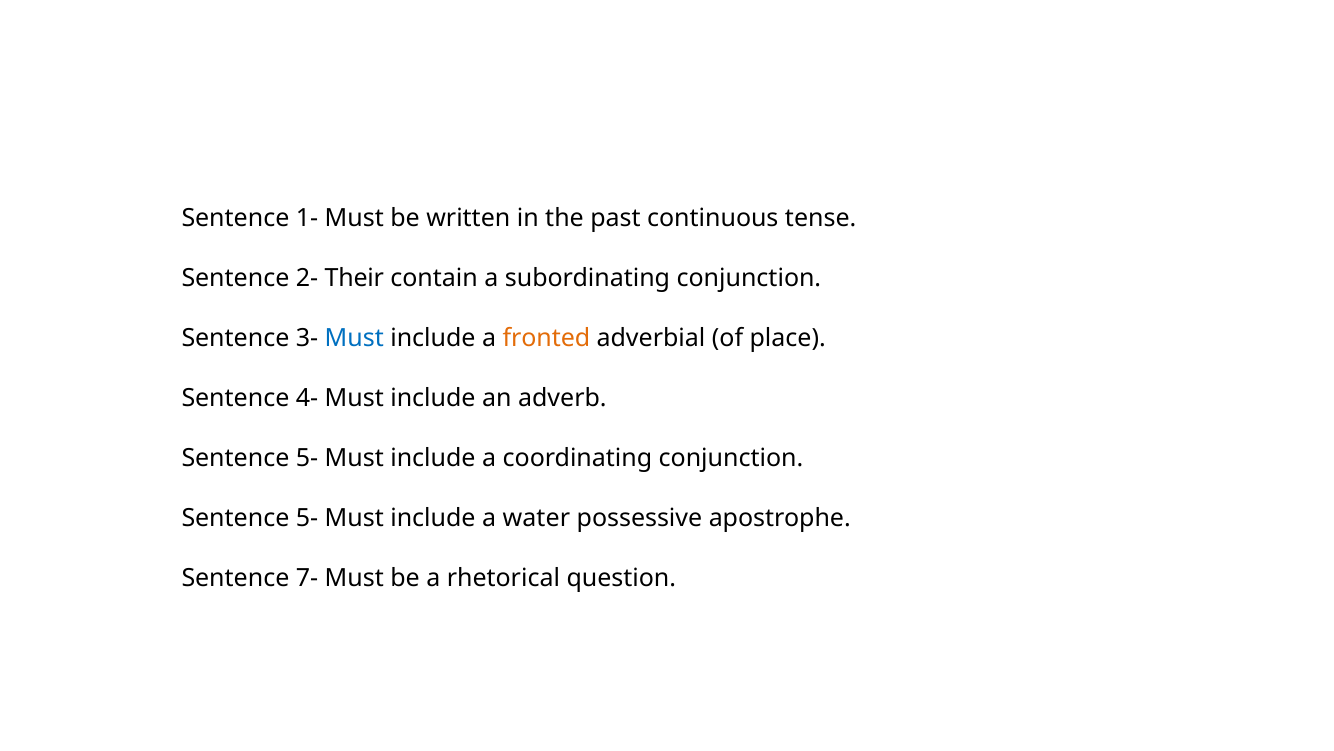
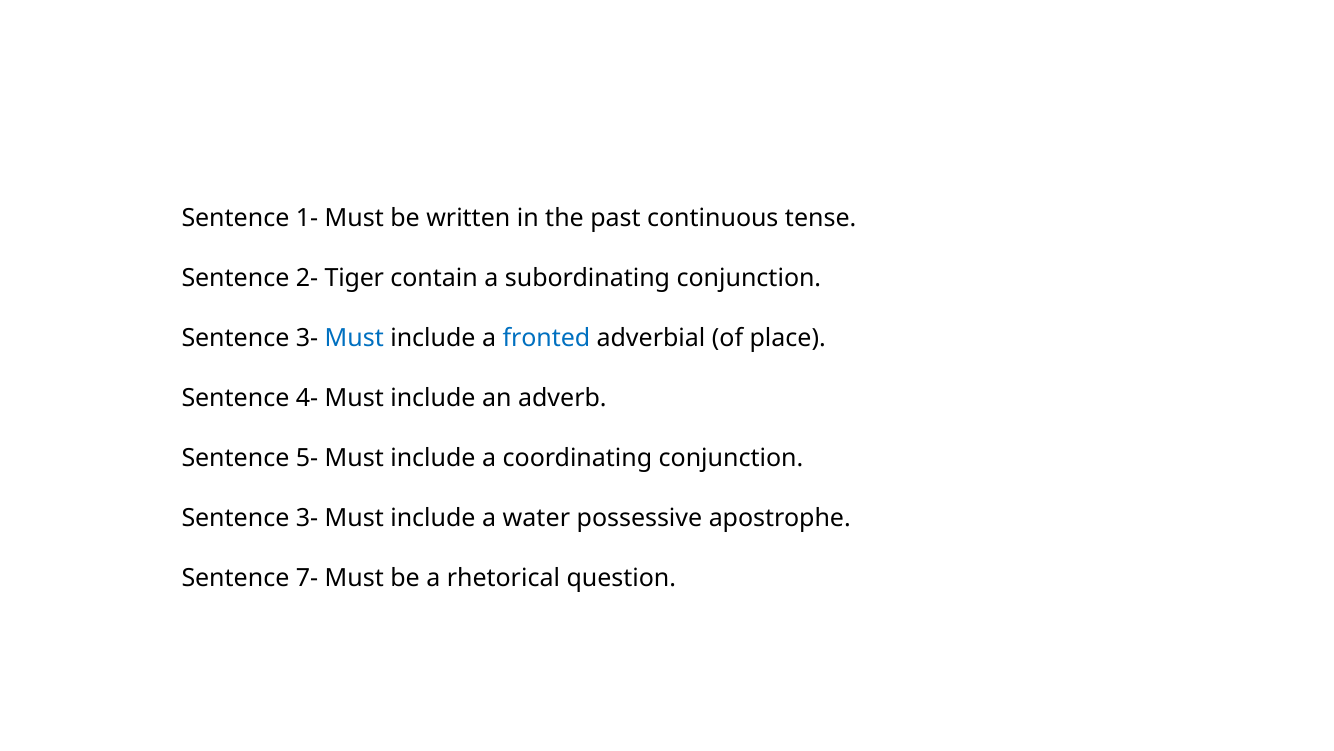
Their: Their -> Tiger (354, 278)
fronted colour: orange -> blue (546, 338)
5-: 5- -> 3- (307, 518)
